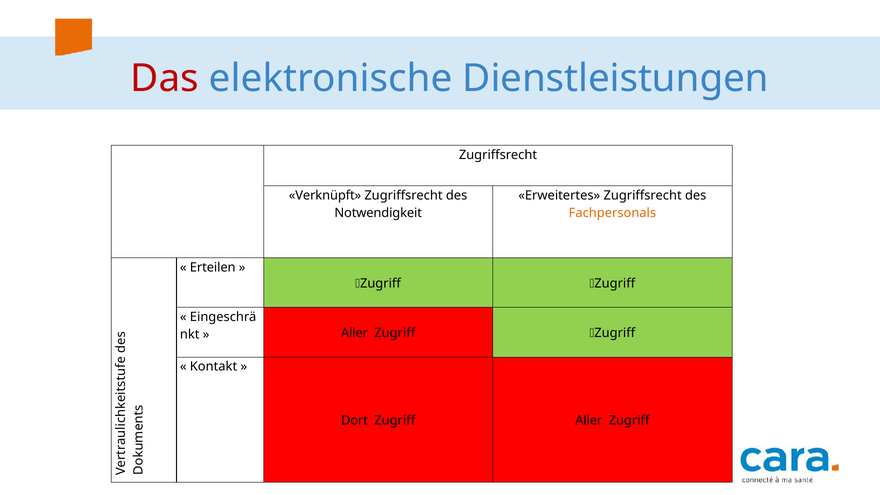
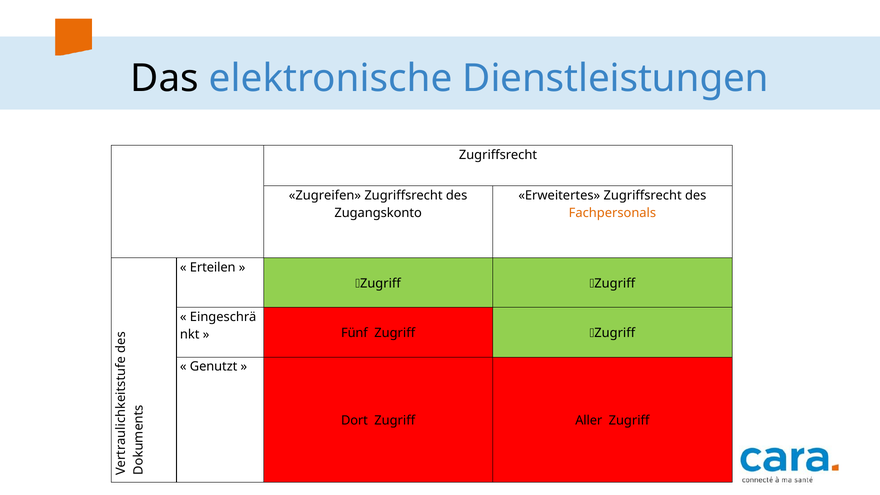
Das colour: red -> black (165, 78)
Verknüpft: Verknüpft -> Zugreifen (325, 195)
Notwendigkeit: Notwendigkeit -> Zugangskonto (378, 213)
Aller: Aller -> Fünf (354, 333)
Kontakt: Kontakt -> Genutzt (214, 367)
